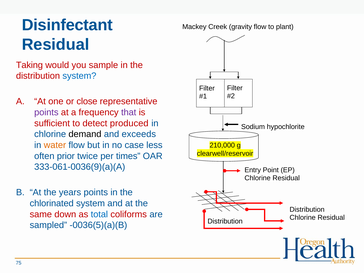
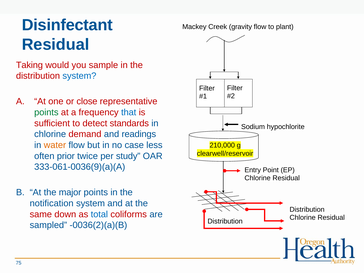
points colour: purple -> green (46, 112)
that colour: purple -> blue (129, 112)
produced: produced -> standards (129, 123)
demand colour: black -> red (85, 134)
exceeds: exceeds -> readings (139, 134)
times: times -> study (128, 156)
years: years -> major (70, 192)
chlorinated: chlorinated -> notification (52, 203)
-0036(5)(a)(B: -0036(5)(a)(B -> -0036(2)(a)(B (98, 225)
